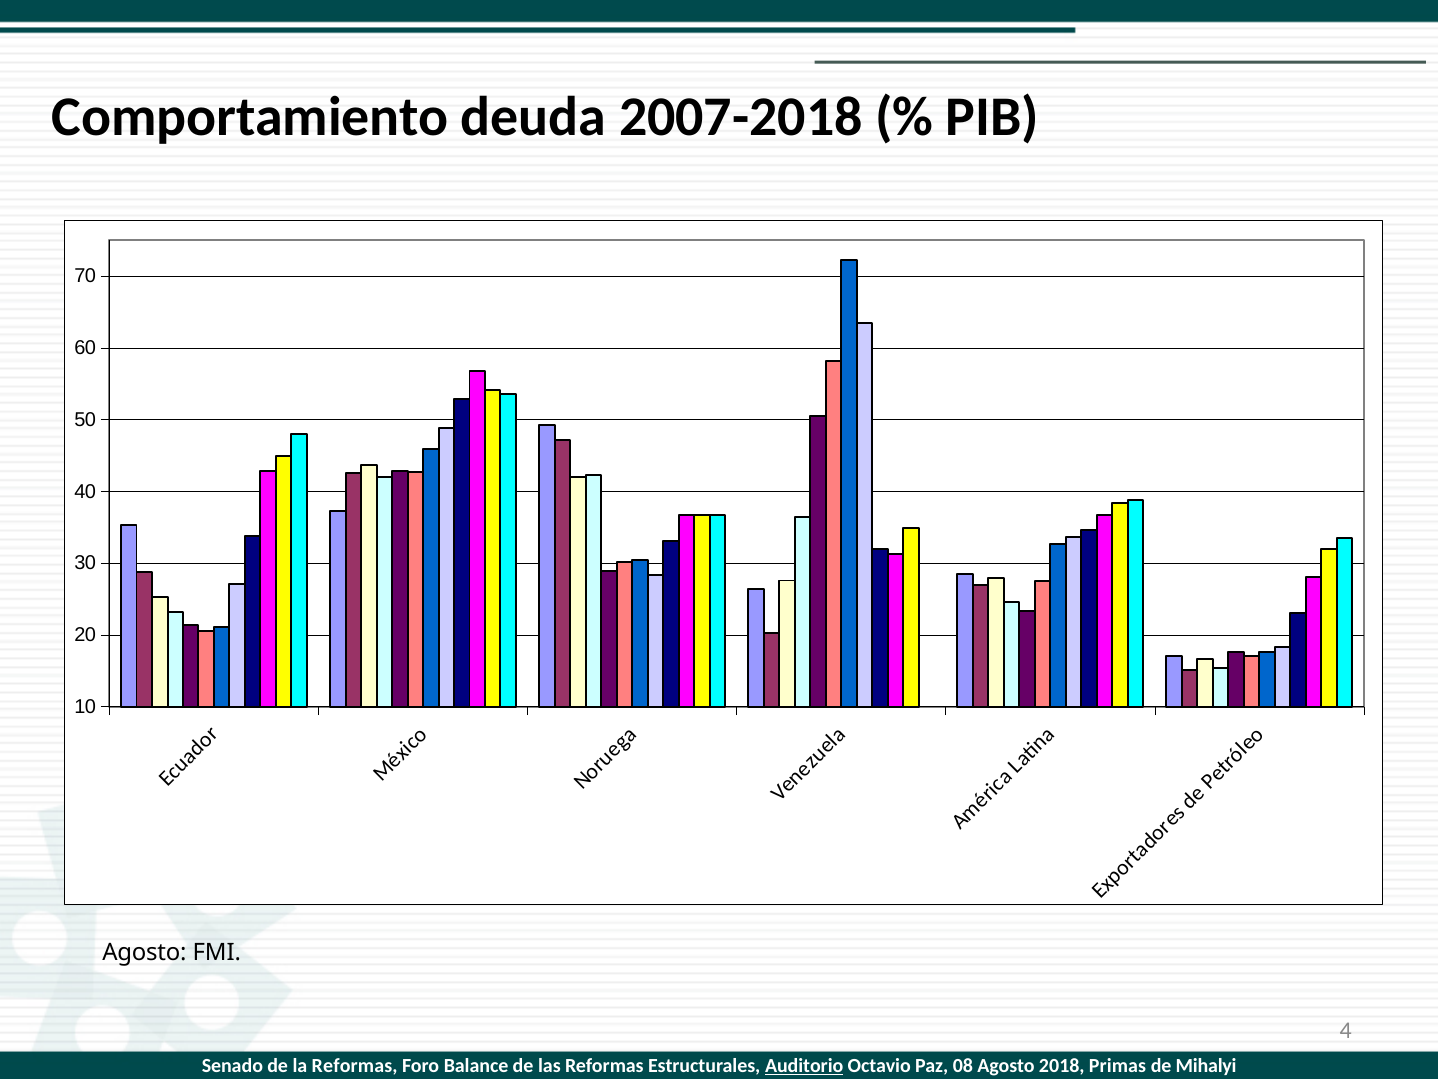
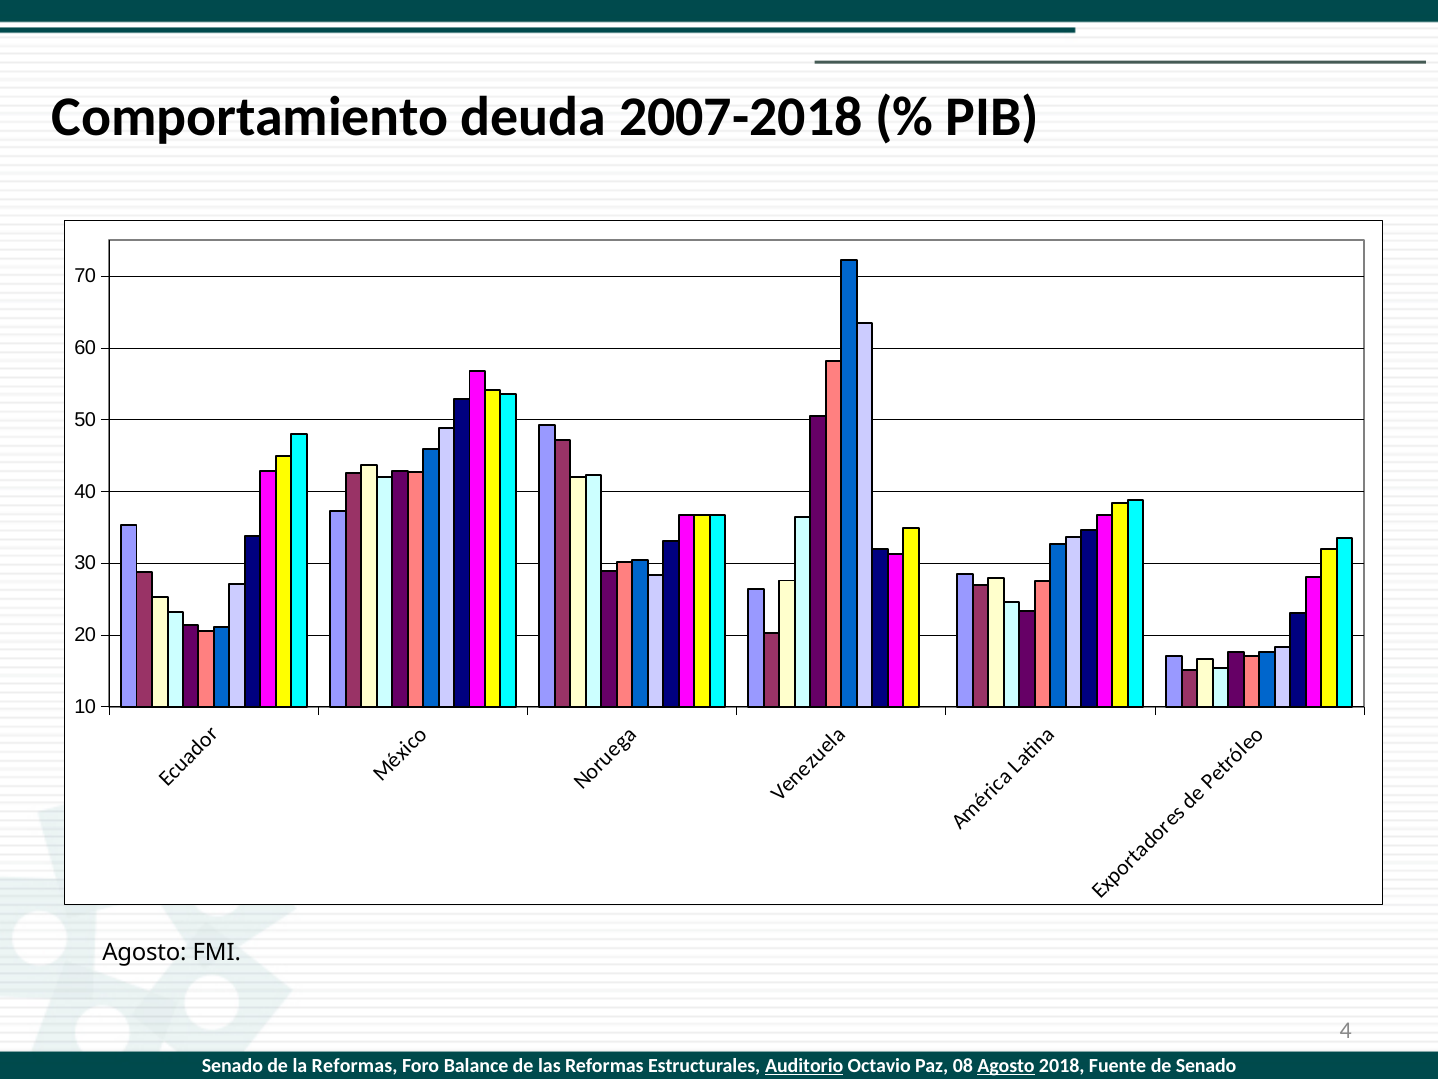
Agosto underline: none -> present (1006, 1065)
Primas: Primas -> Fuente (1118, 1065)
de Mihalyi: Mihalyi -> Senado (1206, 1065)
